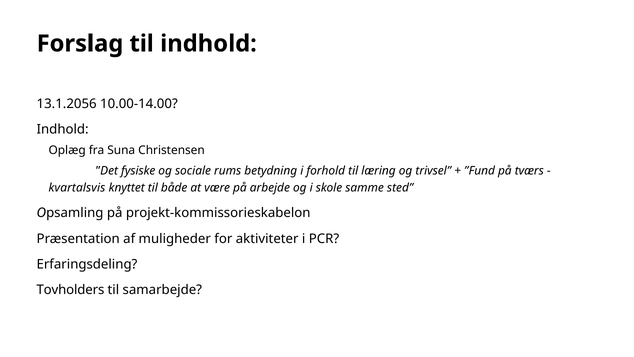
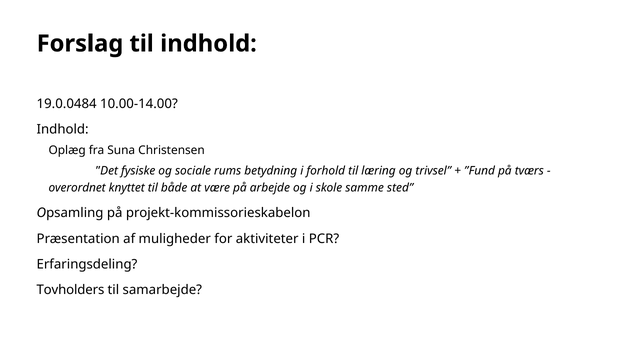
13.1.2056: 13.1.2056 -> 19.0.0484 (67, 104)
kvartalsvis: kvartalsvis -> overordnet (77, 188)
